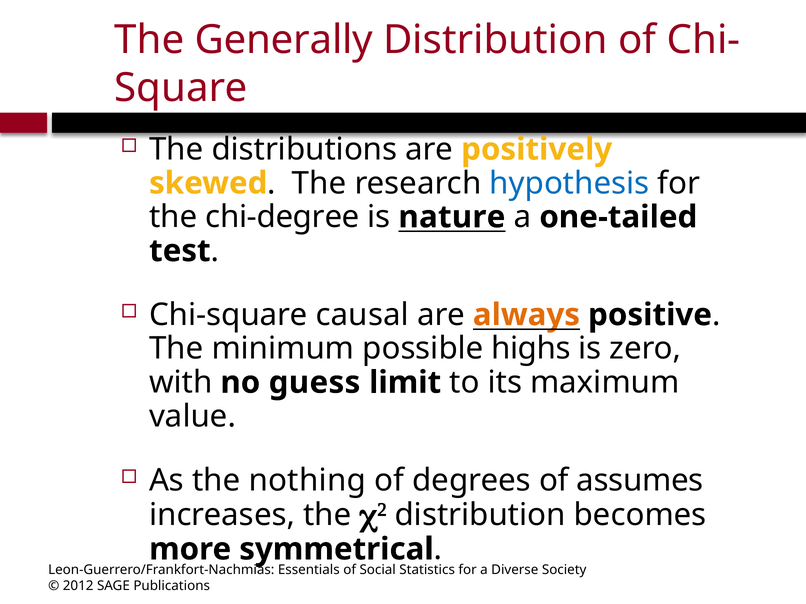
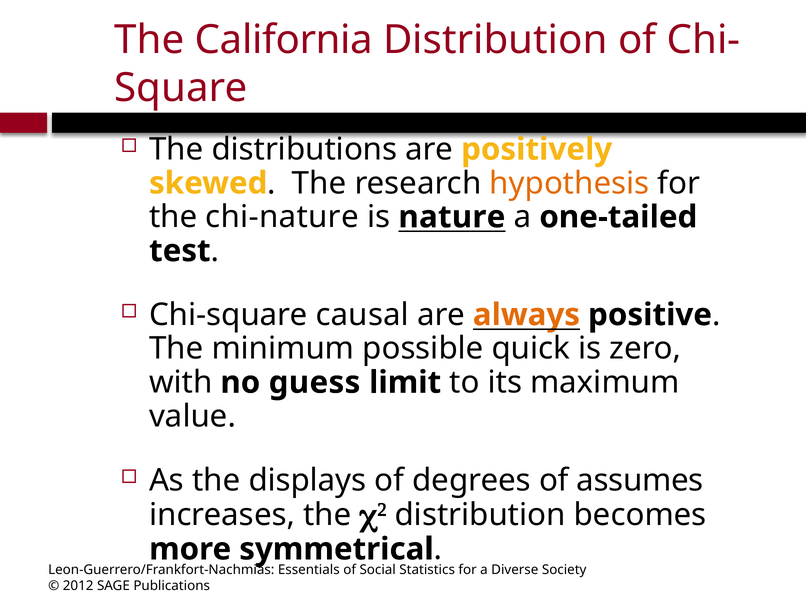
Generally: Generally -> California (284, 40)
hypothesis colour: blue -> orange (569, 183)
chi-degree: chi-degree -> chi-nature (282, 217)
highs: highs -> quick (531, 349)
nothing: nothing -> displays (307, 481)
